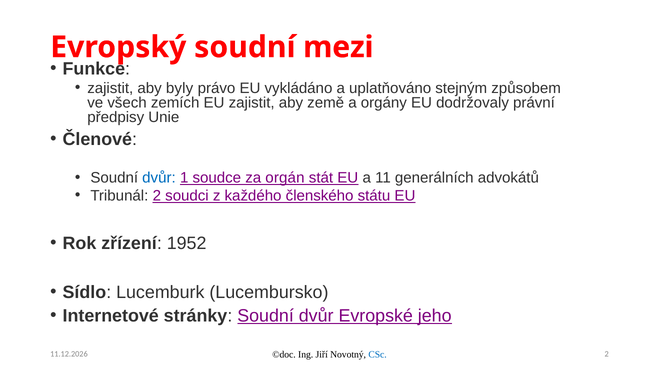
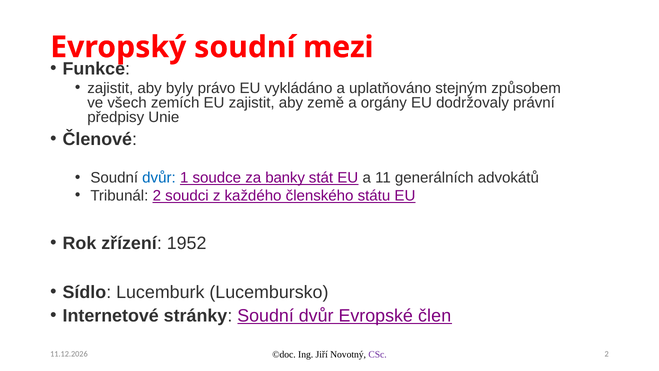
orgán: orgán -> banky (285, 178)
jeho: jeho -> člen (435, 316)
CSc colour: blue -> purple (378, 354)
